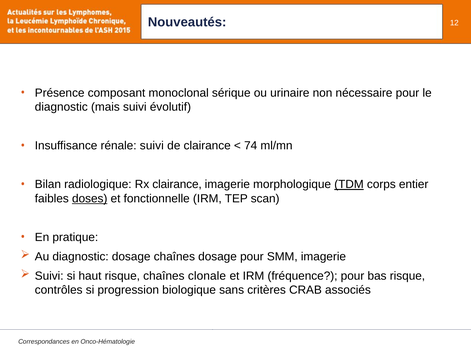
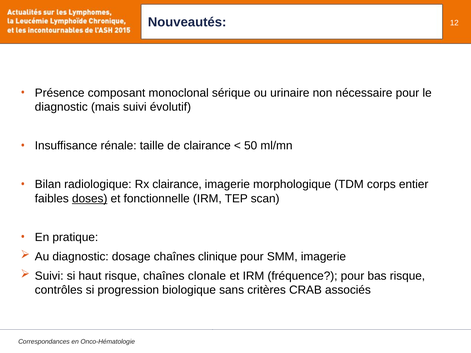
rénale suivi: suivi -> taille (152, 146)
74: 74 -> 50 (251, 146)
TDM underline: present -> none (349, 185)
chaînes dosage: dosage -> clinique (218, 257)
